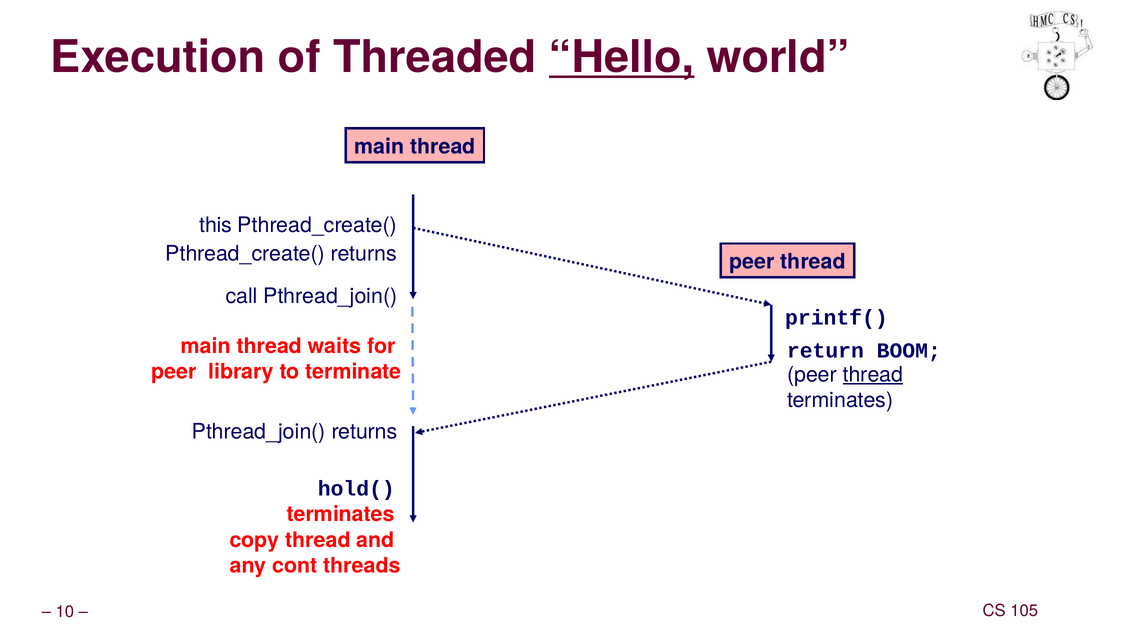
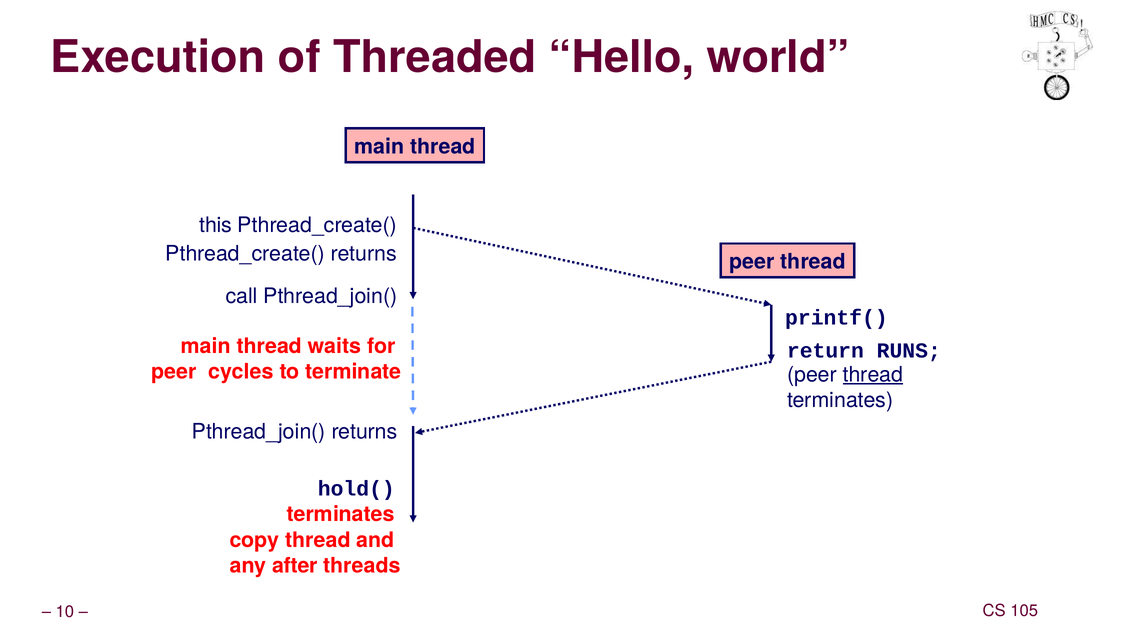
Hello underline: present -> none (622, 57)
BOOM: BOOM -> RUNS (909, 351)
library: library -> cycles (241, 372)
cont: cont -> after (295, 566)
